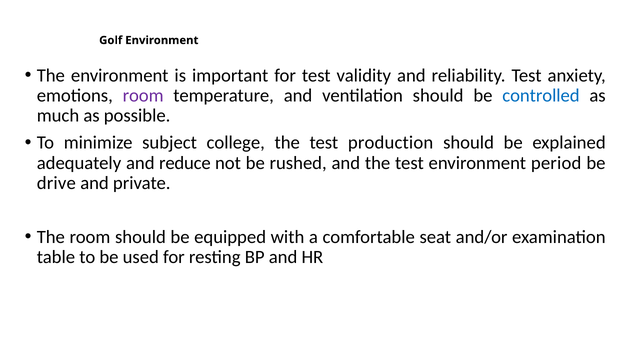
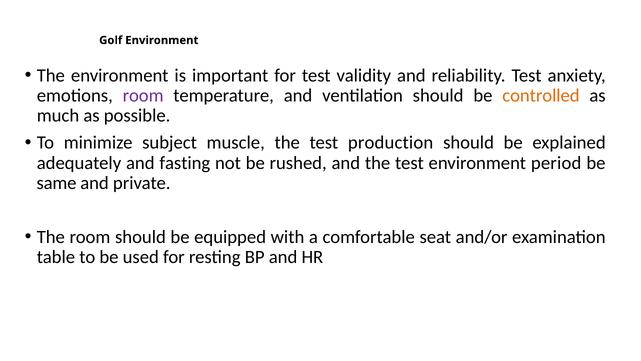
controlled colour: blue -> orange (541, 95)
college: college -> muscle (236, 143)
reduce: reduce -> fasting (185, 163)
drive: drive -> same (57, 183)
